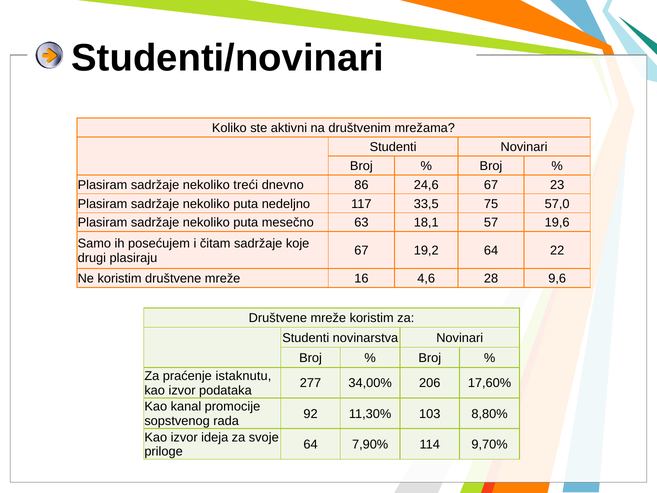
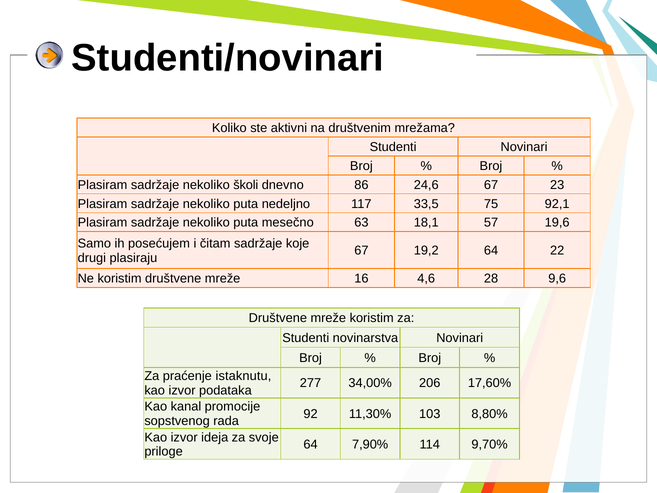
treći: treći -> školi (246, 185)
57,0: 57,0 -> 92,1 (557, 204)
